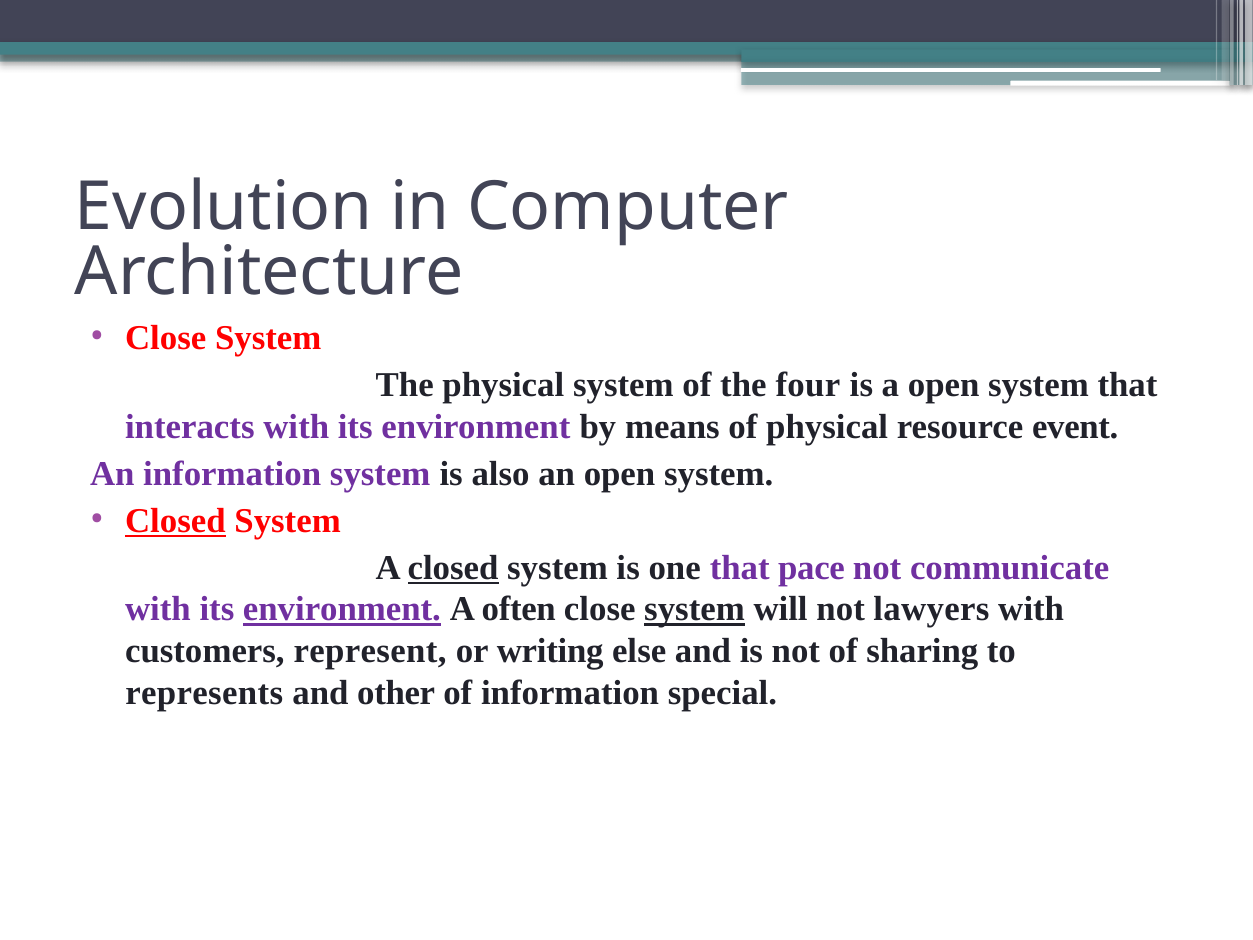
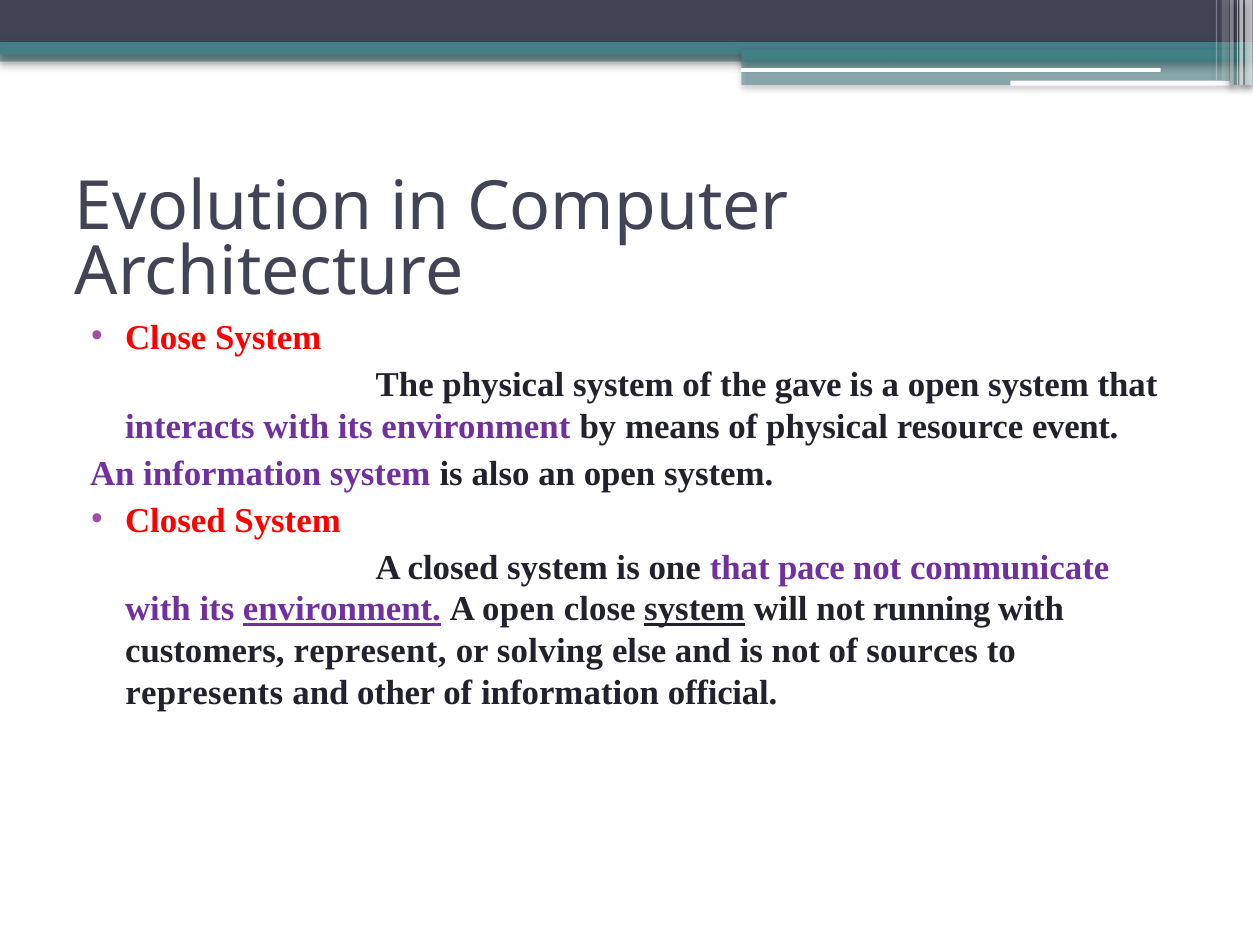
four: four -> gave (808, 385)
Closed underline: present -> none (175, 521)
closed underline: present -> none (453, 568)
often: often -> open (518, 609)
lawyers: lawyers -> running (932, 609)
writing: writing -> solving (550, 651)
sharing: sharing -> sources (922, 651)
special: special -> official (723, 693)
